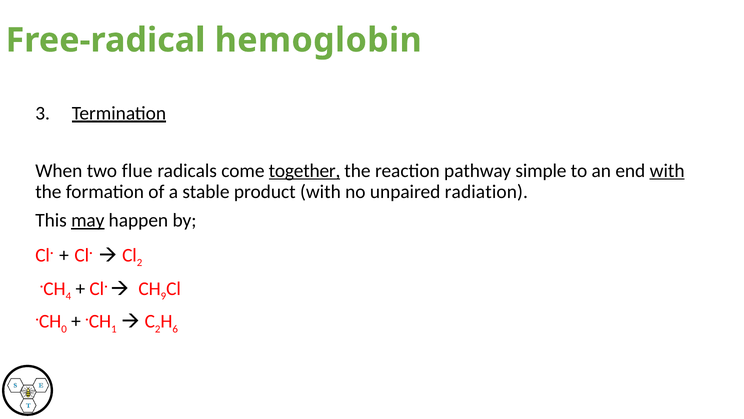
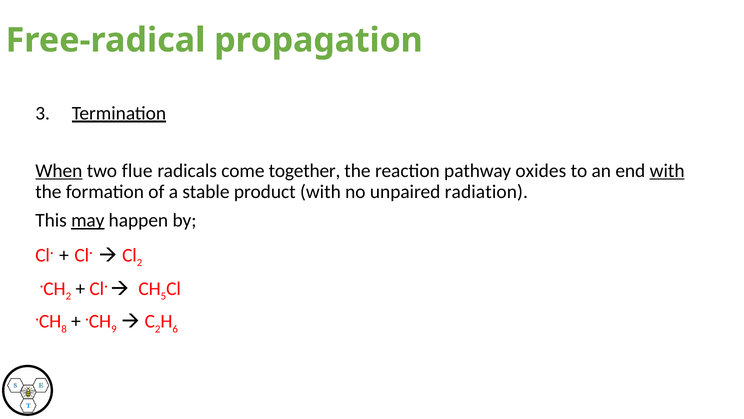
hemoglobin: hemoglobin -> propagation (318, 40)
When underline: none -> present (59, 171)
together underline: present -> none (305, 171)
simple: simple -> oxides (541, 171)
4: 4 -> 2 (68, 296)
9: 9 -> 5 (163, 296)
0: 0 -> 8 (64, 329)
1: 1 -> 9 (114, 329)
